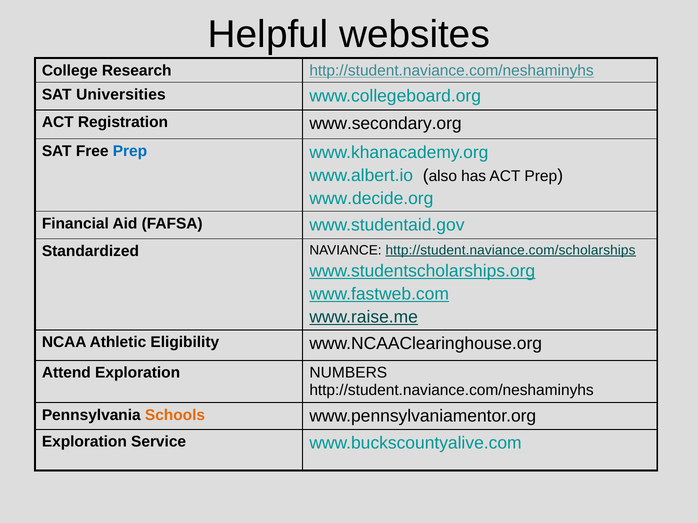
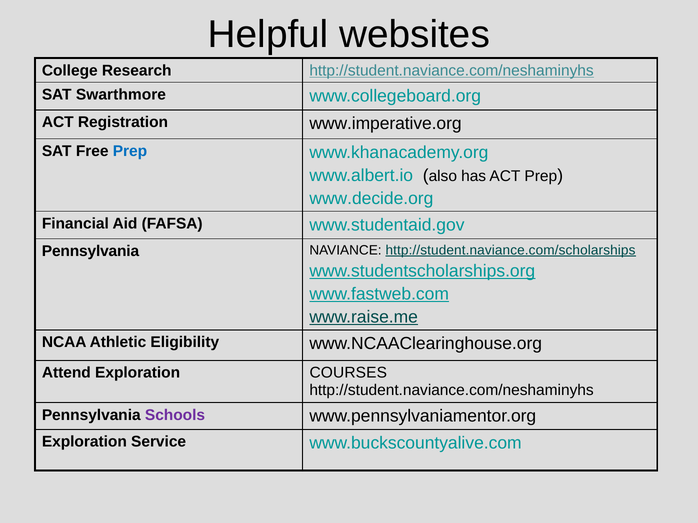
Universities: Universities -> Swarthmore (121, 95)
www.secondary.org: www.secondary.org -> www.imperative.org (386, 124)
Standardized: Standardized -> Pennsylvania (90, 251)
NUMBERS: NUMBERS -> COURSES (348, 373)
Schools colour: orange -> purple (175, 415)
